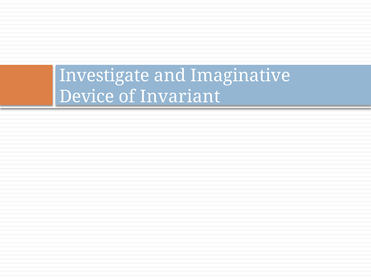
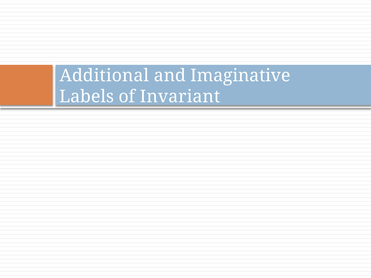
Investigate: Investigate -> Additional (104, 76)
Device: Device -> Labels (87, 97)
